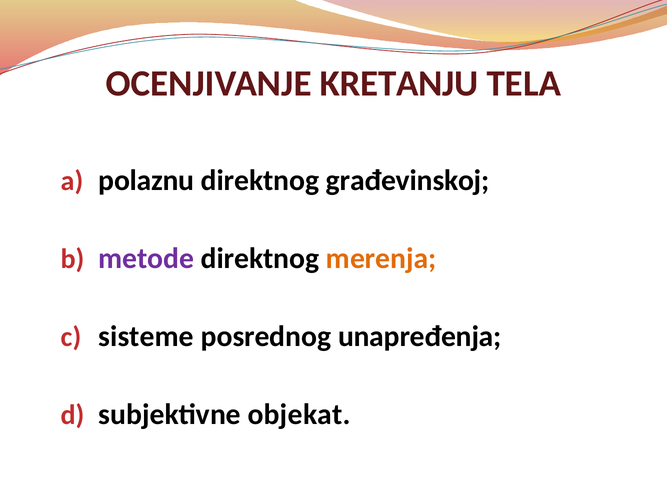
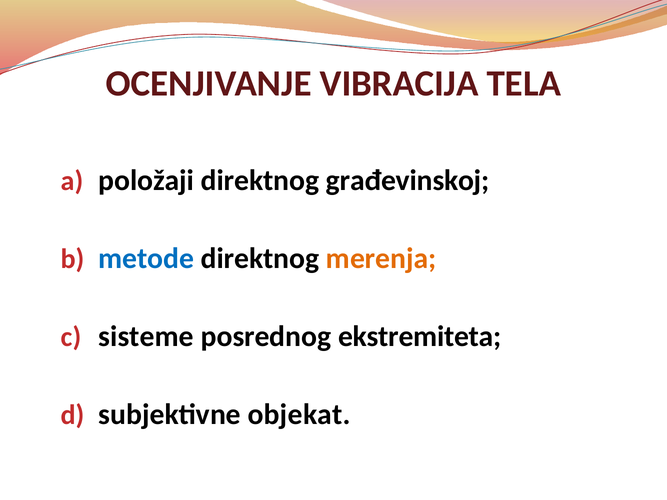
KRETANJU: KRETANJU -> VIBRACIJA (399, 83)
polaznu: polaznu -> položaji (146, 180)
metode colour: purple -> blue (146, 258)
unapređenja: unapređenja -> ekstremiteta (420, 336)
